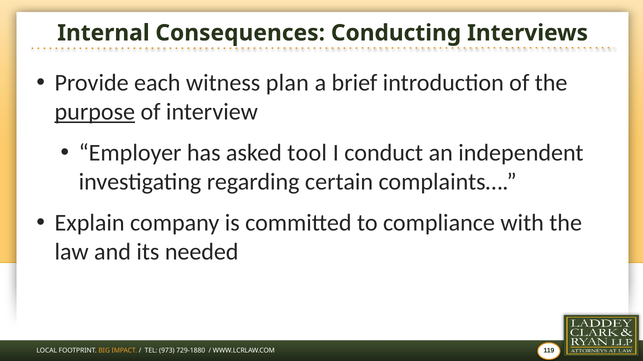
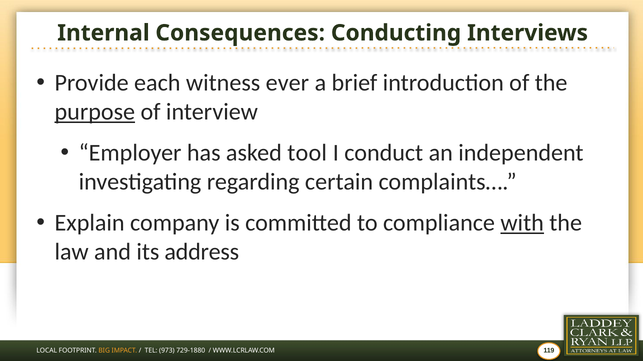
plan: plan -> ever (287, 83)
with underline: none -> present (522, 223)
needed: needed -> address (202, 252)
